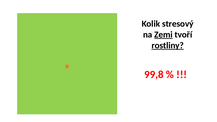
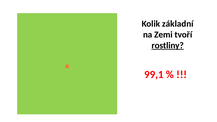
stresový: stresový -> základní (178, 24)
Zemi underline: present -> none (163, 35)
99,8: 99,8 -> 99,1 (154, 74)
